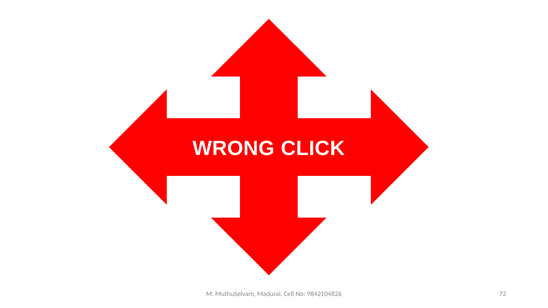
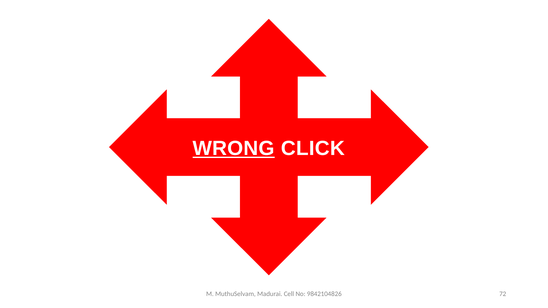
WRONG underline: none -> present (233, 149)
